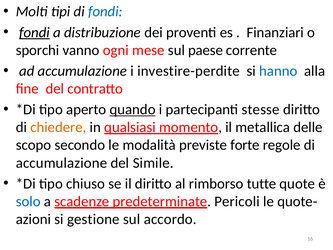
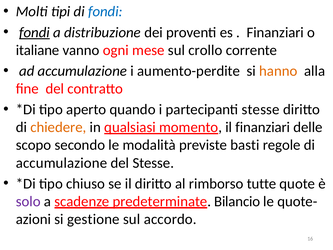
sporchi: sporchi -> italiane (38, 50)
paese: paese -> crollo (205, 50)
investire-perdite: investire-perdite -> aumento-perdite (189, 71)
hanno colour: blue -> orange (278, 71)
quando underline: present -> none (133, 109)
il metallica: metallica -> finanziari (263, 127)
forte: forte -> basti (245, 145)
del Simile: Simile -> Stesse (153, 163)
solo colour: blue -> purple (28, 201)
Pericoli: Pericoli -> Bilancio (237, 201)
